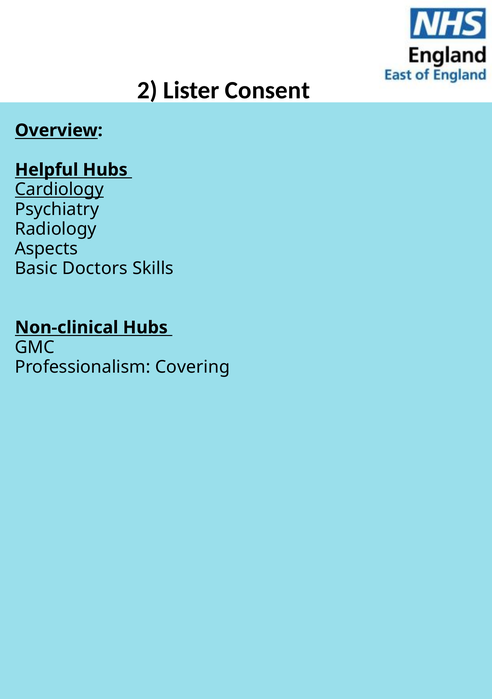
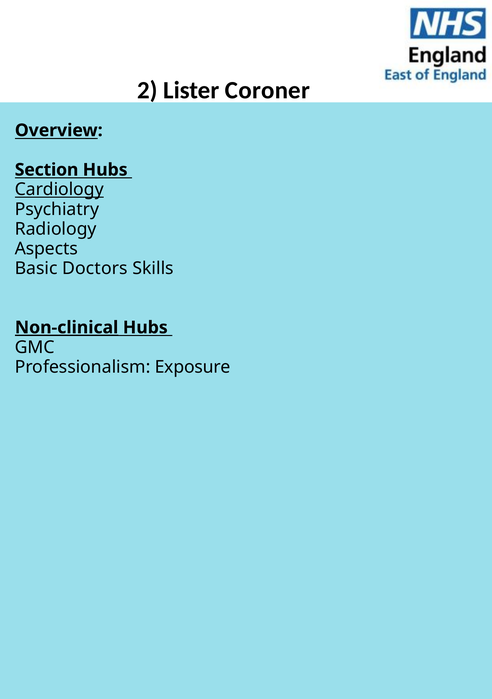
Consent: Consent -> Coroner (267, 90)
Helpful: Helpful -> Section (47, 170)
Non-clinical underline: none -> present (67, 327)
Covering: Covering -> Exposure (193, 367)
